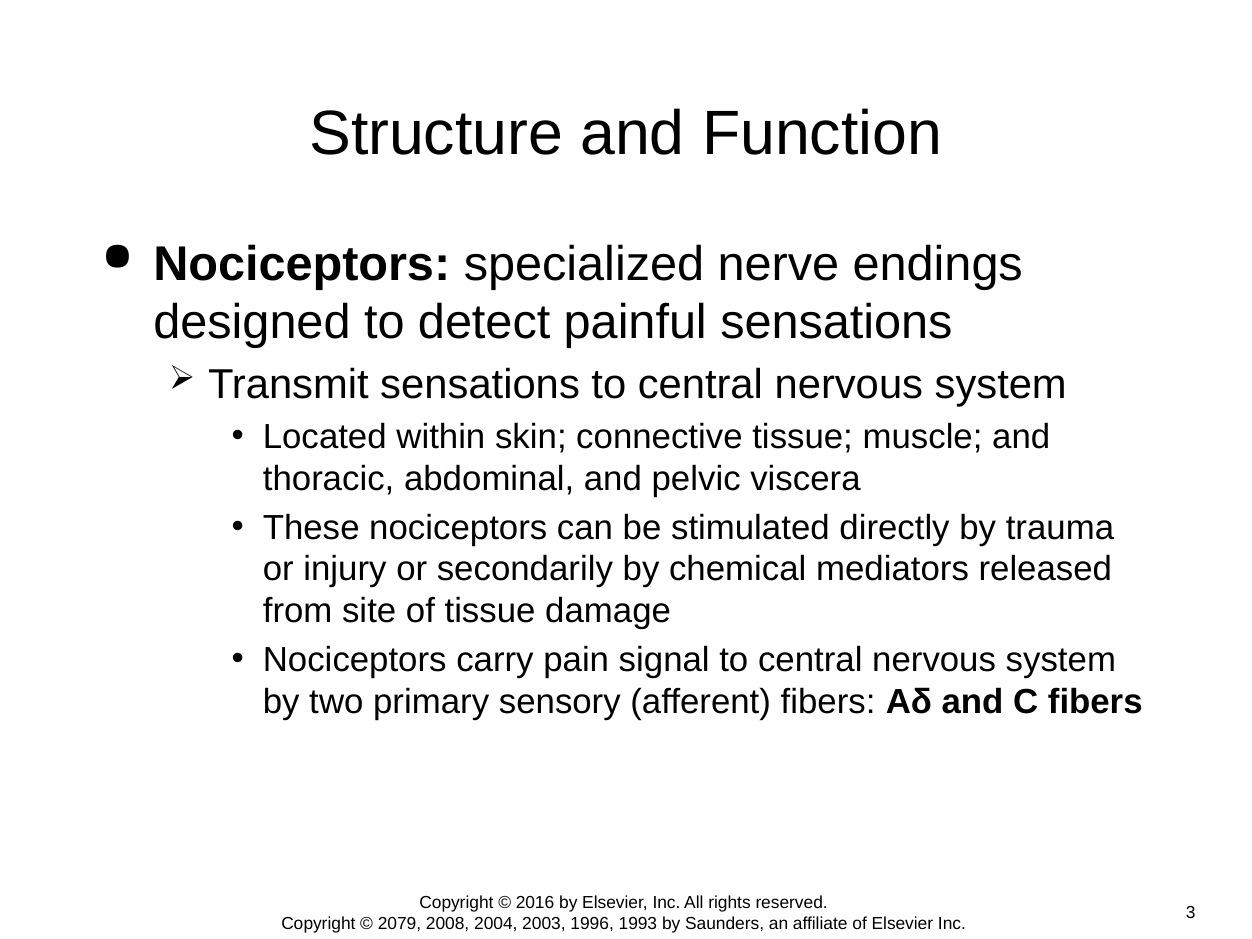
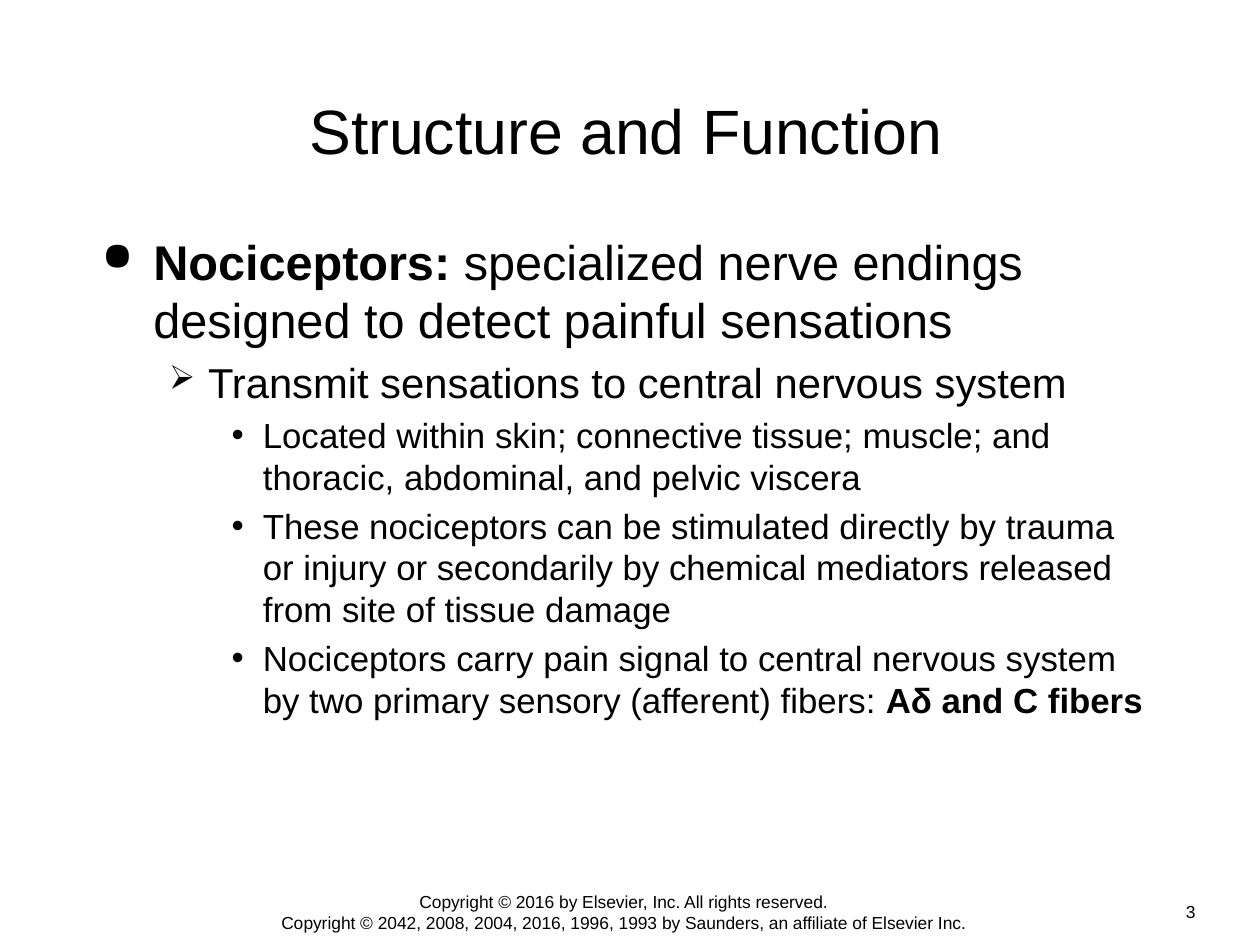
2079: 2079 -> 2042 (400, 923)
2004 2003: 2003 -> 2016 (544, 923)
